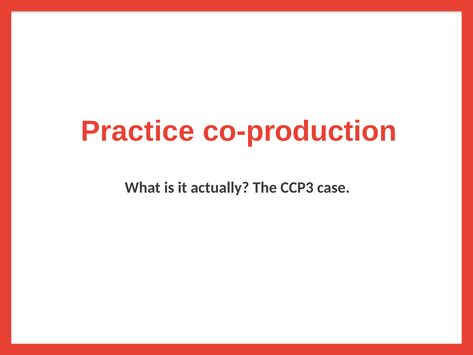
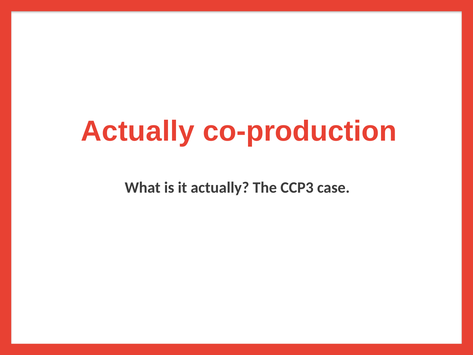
Practice: Practice -> Actually (138, 131)
